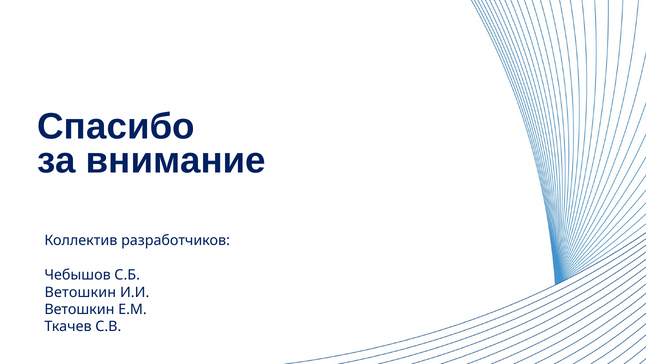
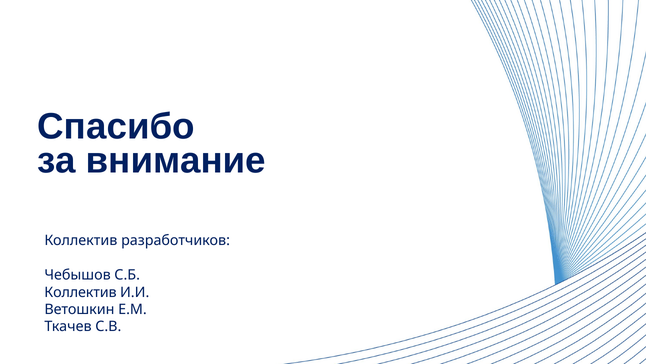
Ветошкин: Ветошкин -> Коллектив (81, 292)
